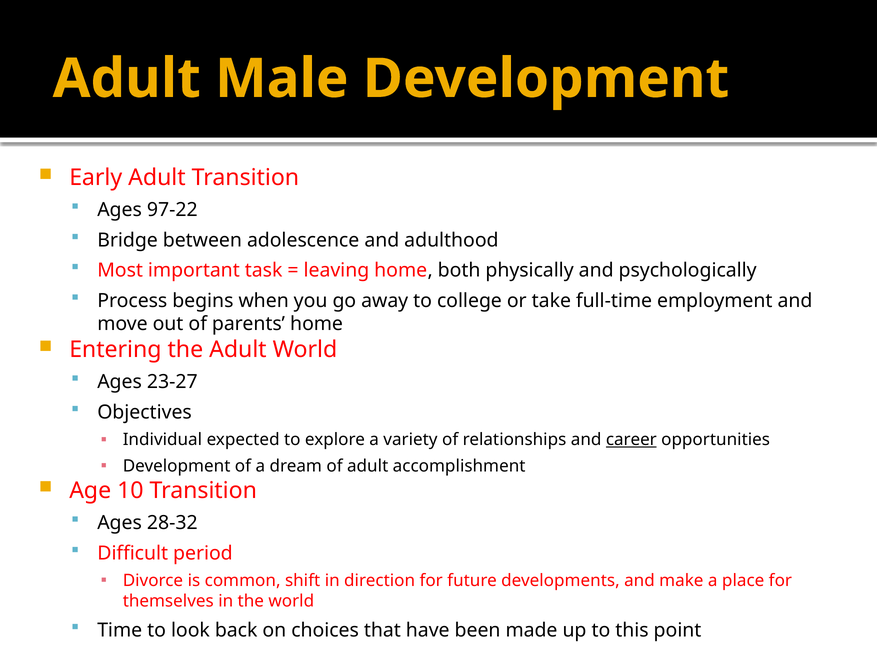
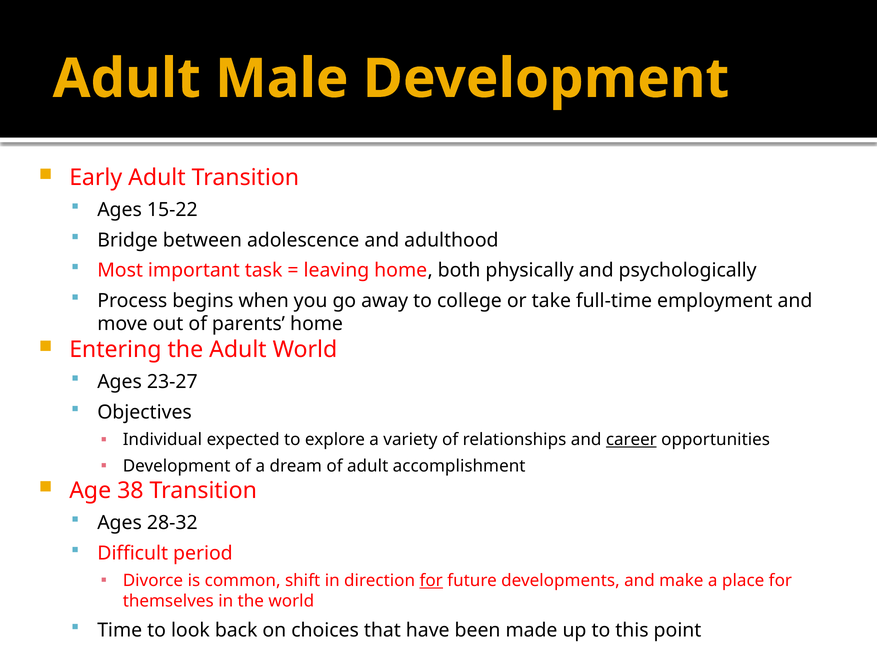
97-22: 97-22 -> 15-22 (172, 210)
10: 10 -> 38 (130, 491)
for underline: none -> present (431, 580)
